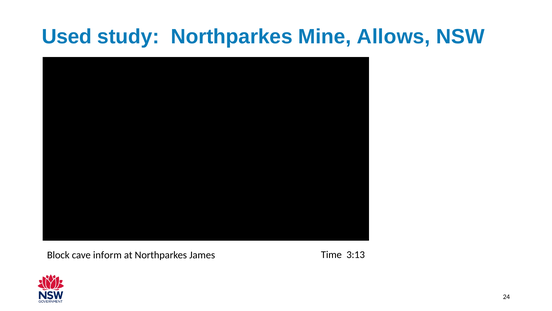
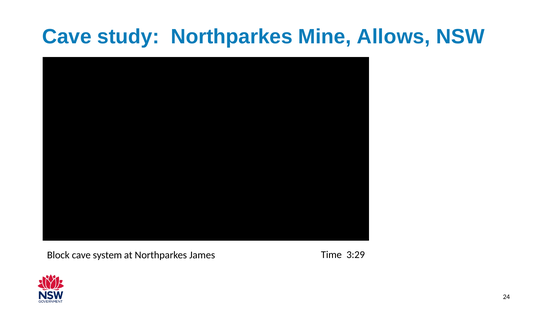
Used: Used -> Cave (67, 37)
inform: inform -> system (107, 255)
3:13: 3:13 -> 3:29 (356, 254)
